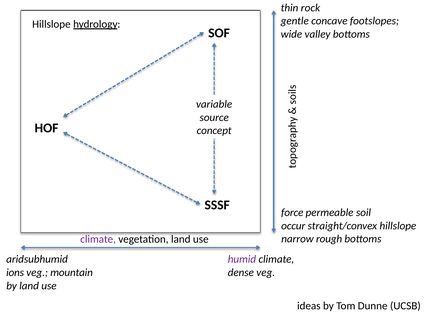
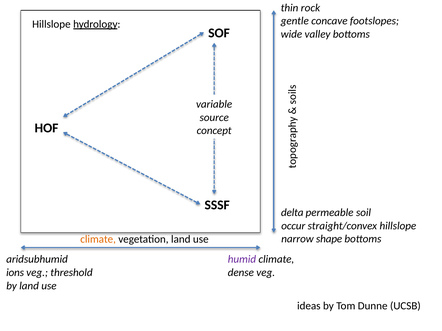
force: force -> delta (292, 213)
rough: rough -> shape (329, 239)
climate colour: purple -> orange (98, 240)
mountain: mountain -> threshold (72, 273)
